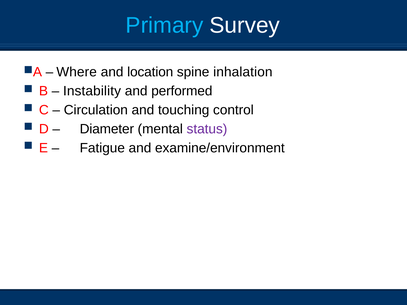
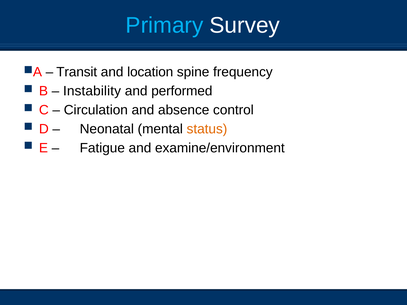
Where: Where -> Transit (77, 72)
inhalation: inhalation -> frequency (243, 72)
touching: touching -> absence (184, 110)
Diameter: Diameter -> Neonatal (107, 129)
status colour: purple -> orange (207, 129)
